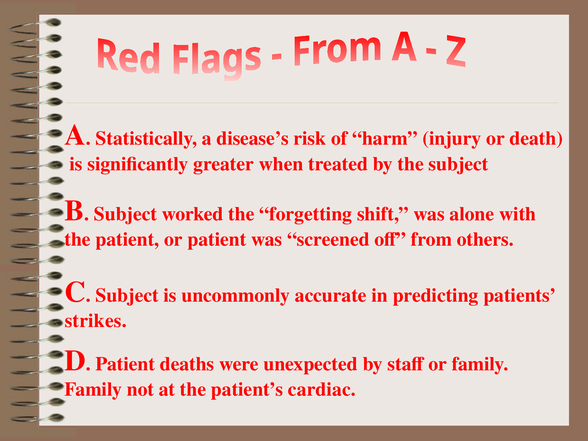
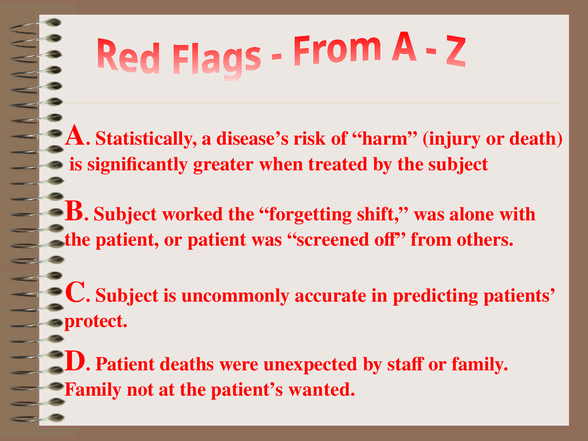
strikes: strikes -> protect (96, 321)
cardiac: cardiac -> wanted (322, 389)
